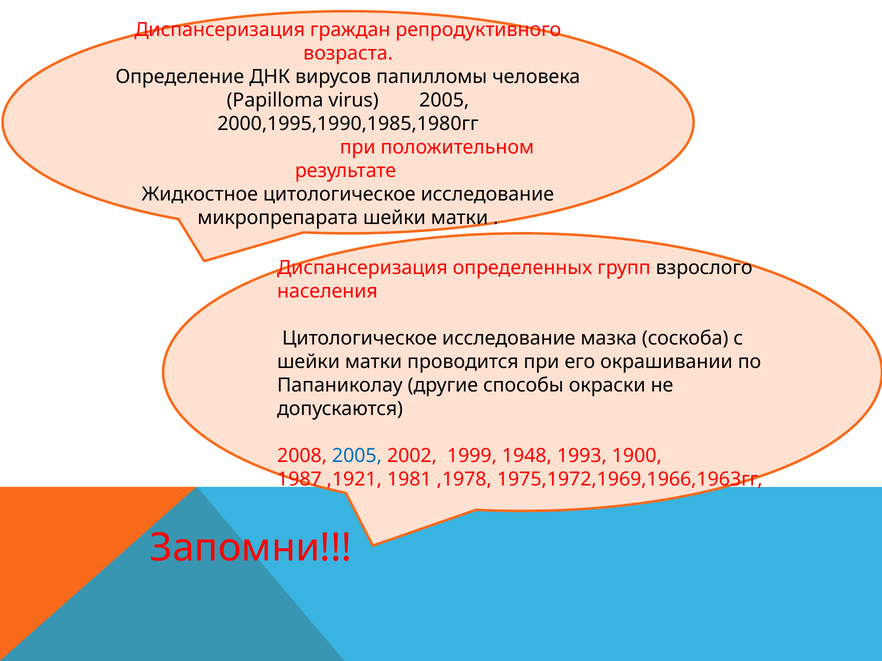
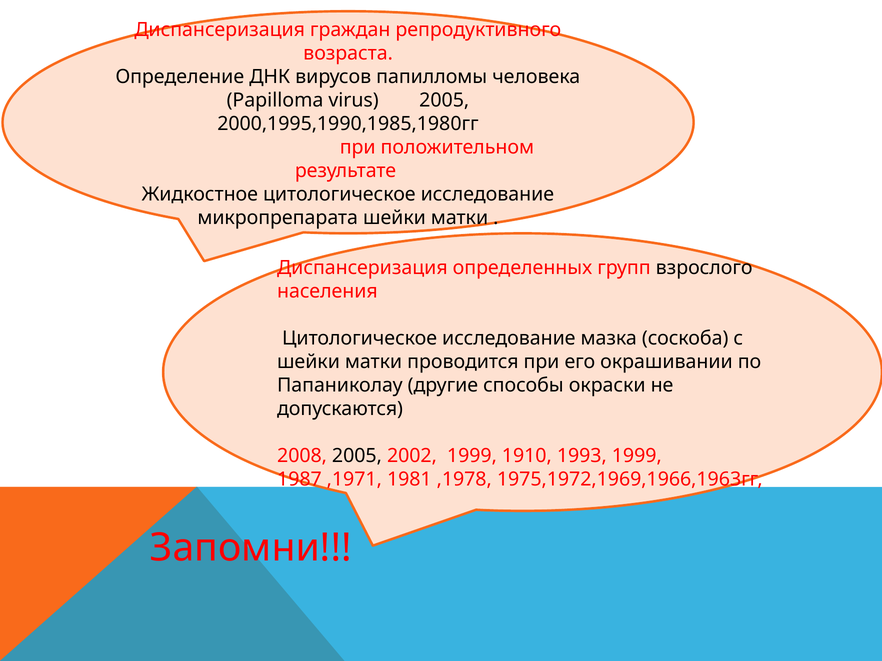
2005 colour: blue -> black (357, 456)
1948: 1948 -> 1910 (527, 456)
1993 1900: 1900 -> 1999 (637, 456)
,1921: ,1921 -> ,1971 (354, 480)
